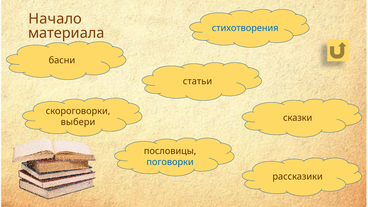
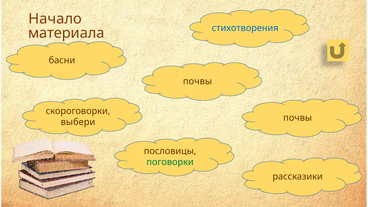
статьи: статьи -> почвы (197, 81)
сказки: сказки -> почвы (298, 118)
поговорки colour: blue -> green (170, 162)
